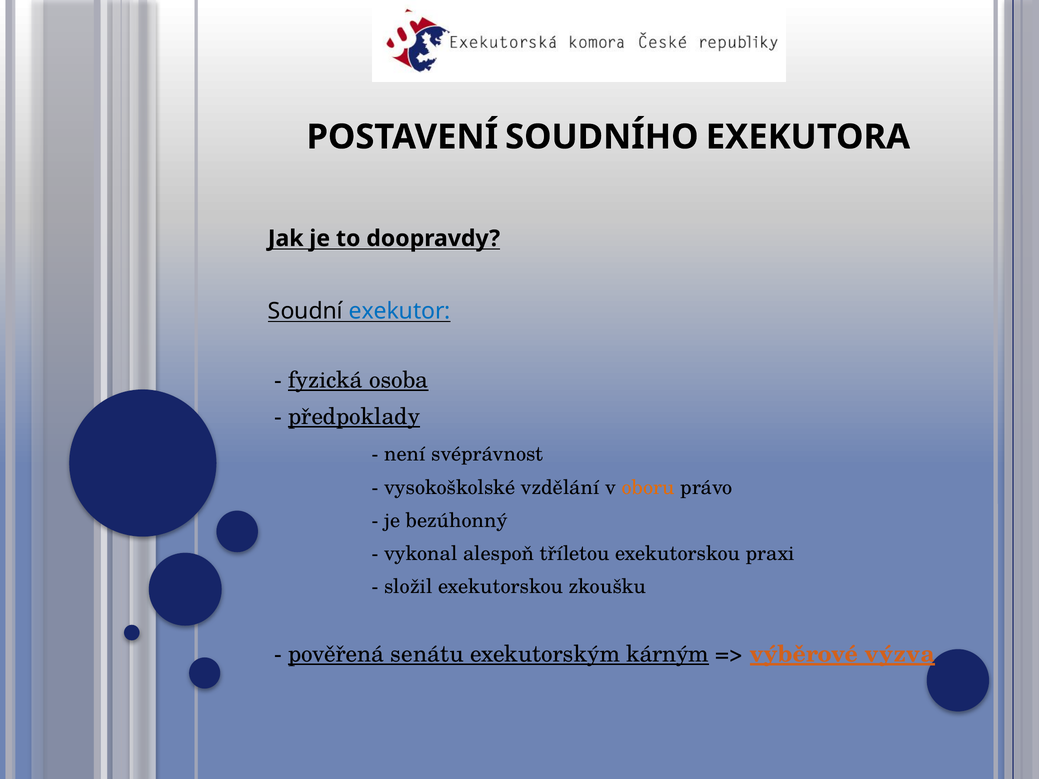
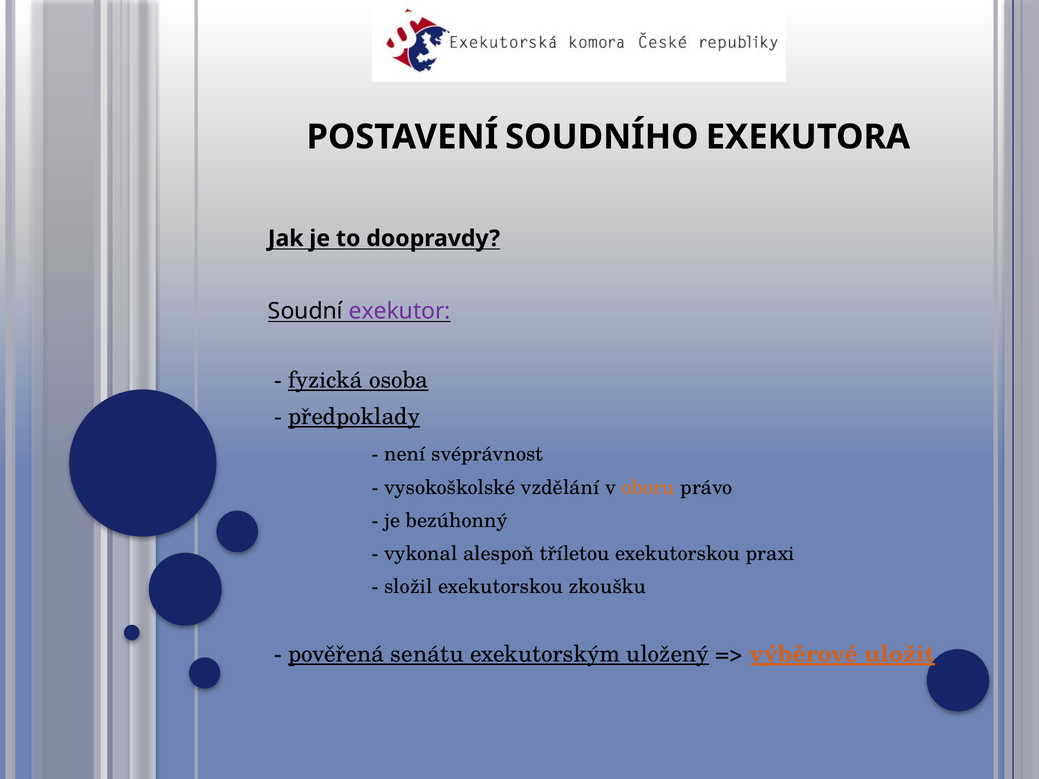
exekutor colour: blue -> purple (400, 311)
kárným: kárným -> uložený (667, 654)
výzva: výzva -> uložit (900, 654)
